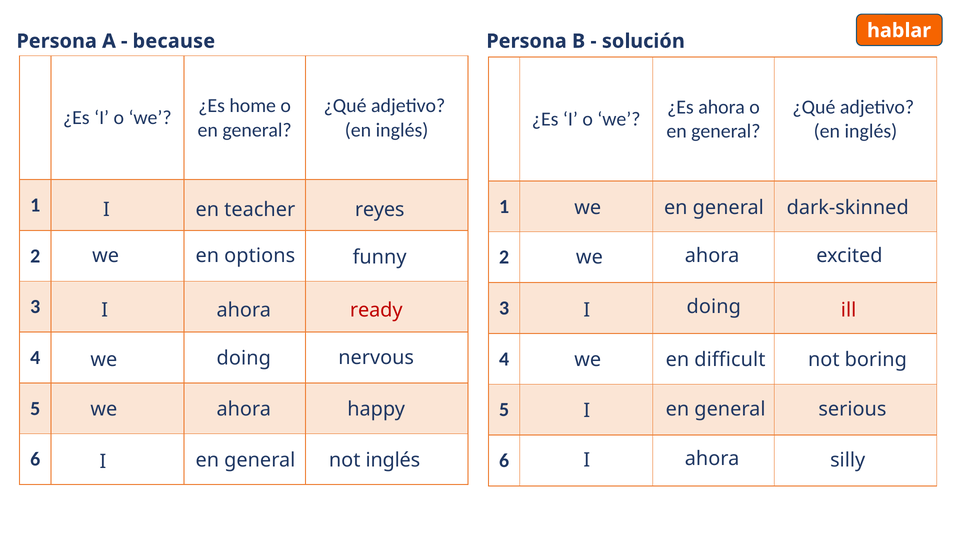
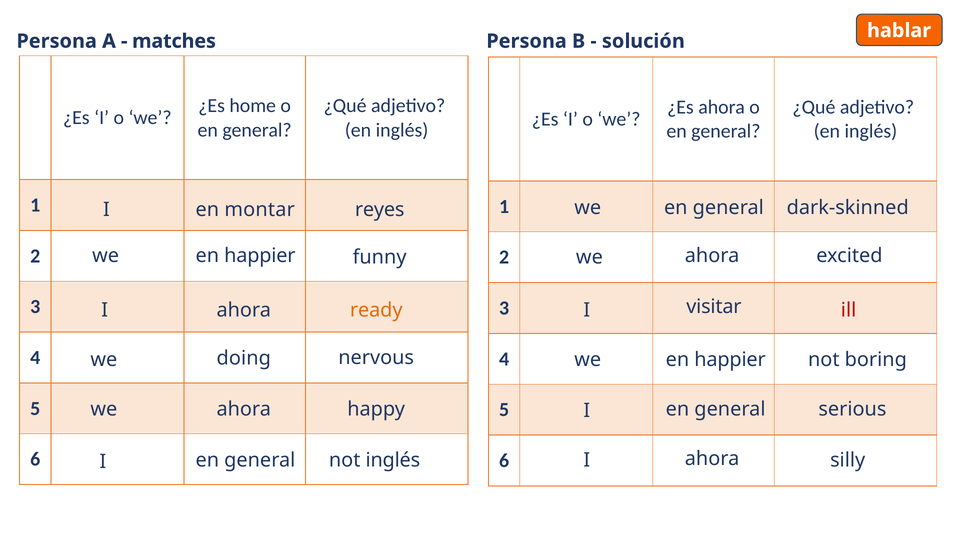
because: because -> matches (174, 41)
teacher: teacher -> montar (260, 209)
options: options -> happier (260, 255)
doing: doing -> visitar (714, 307)
ready colour: red -> orange (376, 310)
difficult: difficult -> happier (730, 359)
